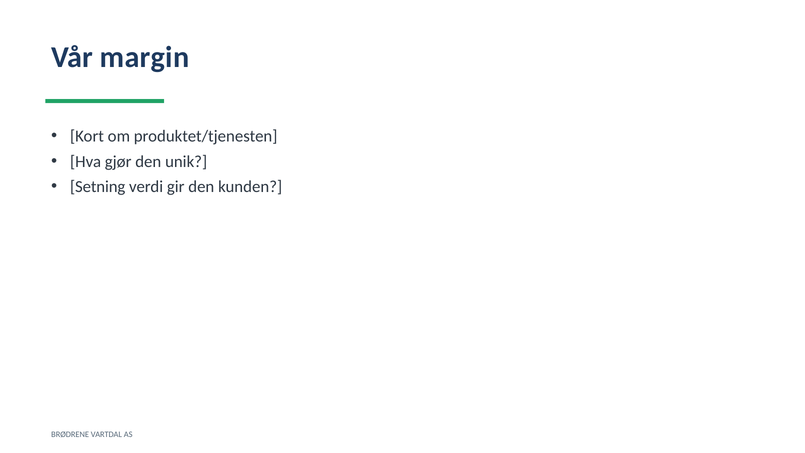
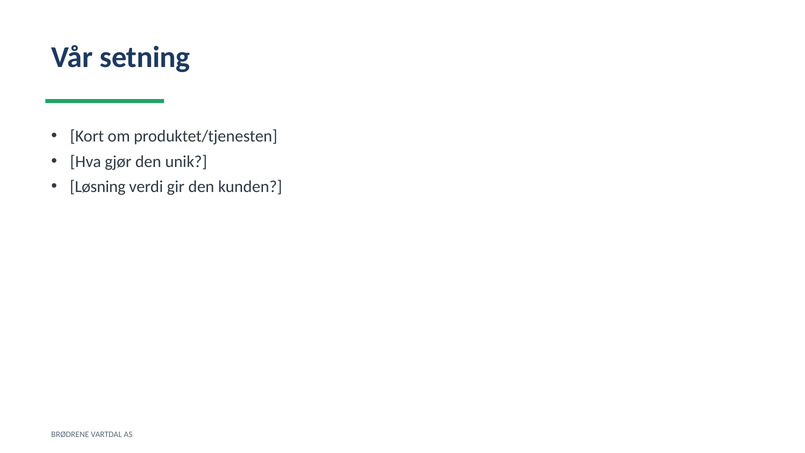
margin: margin -> setning (145, 57)
Setning: Setning -> Løsning (98, 187)
